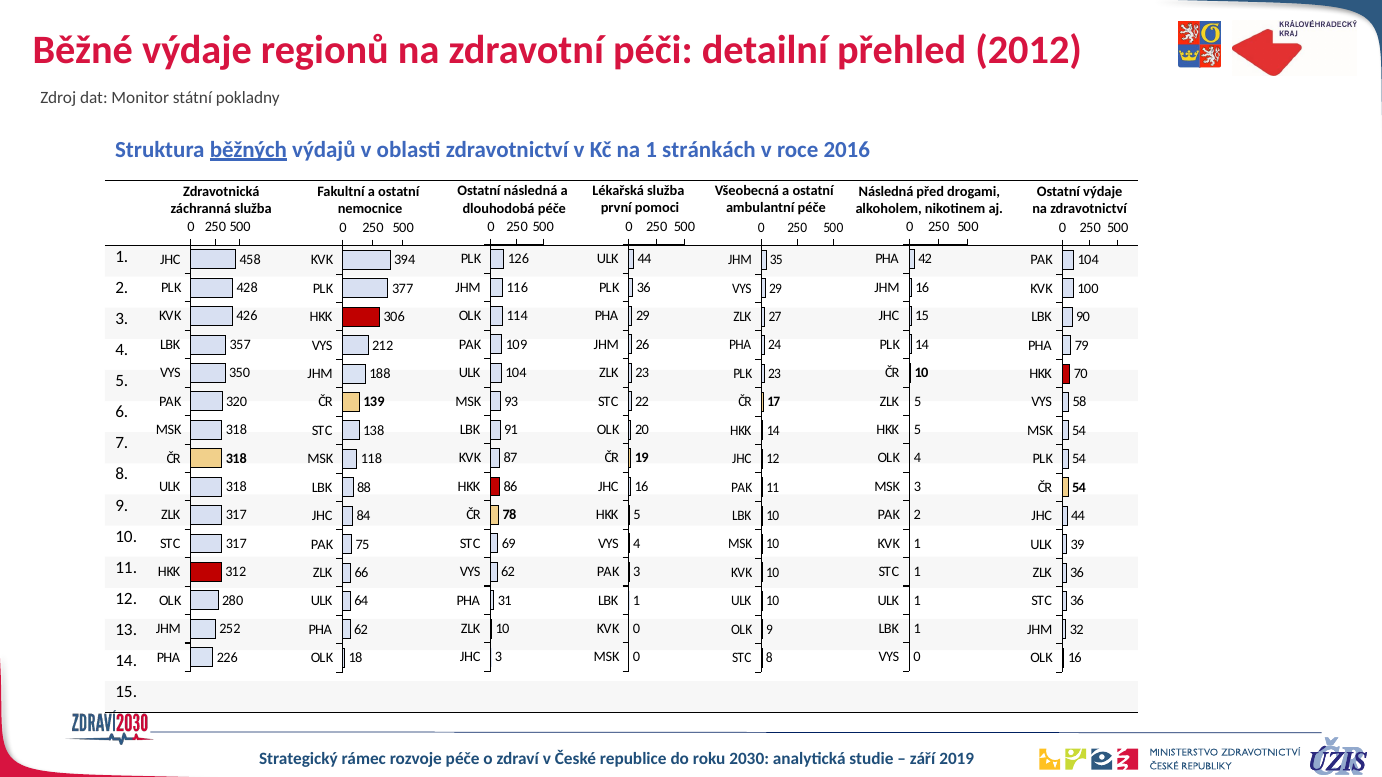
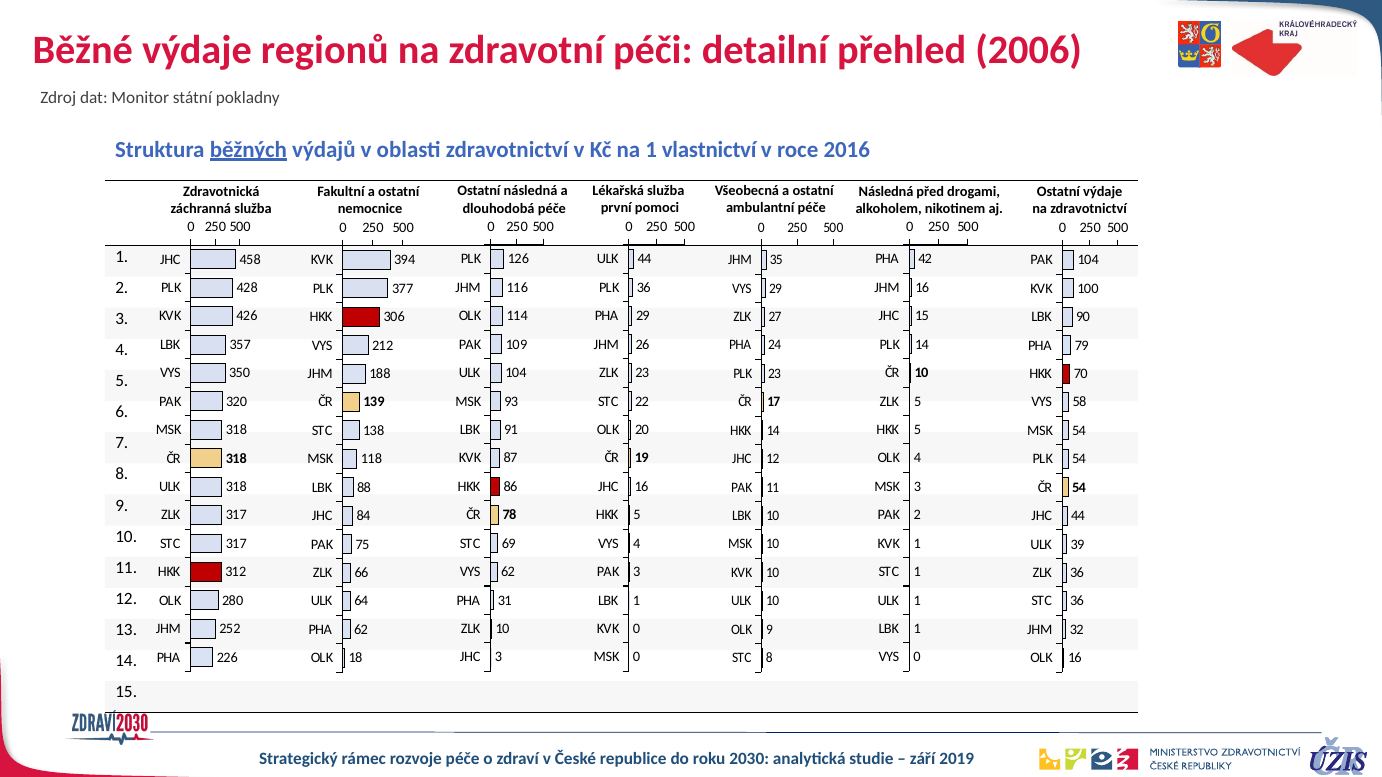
2012: 2012 -> 2006 (1029, 50)
stránkách: stránkách -> vlastnictví (709, 150)
